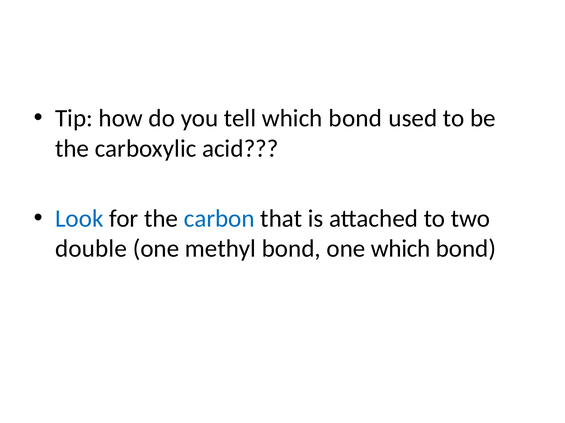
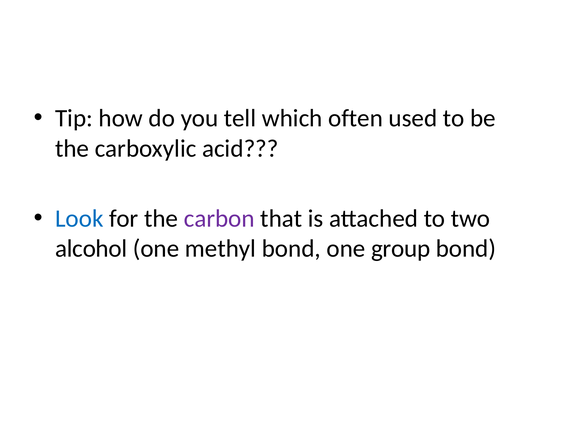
tell which bond: bond -> often (356, 119)
carbon colour: blue -> purple (219, 219)
double: double -> alcohol (91, 249)
one which: which -> group (401, 249)
